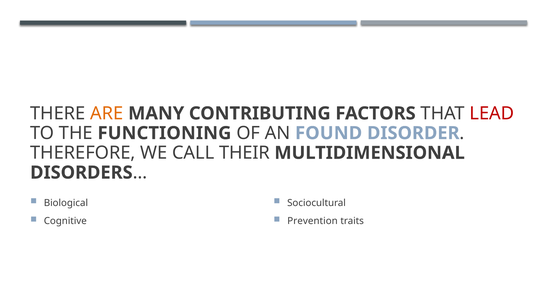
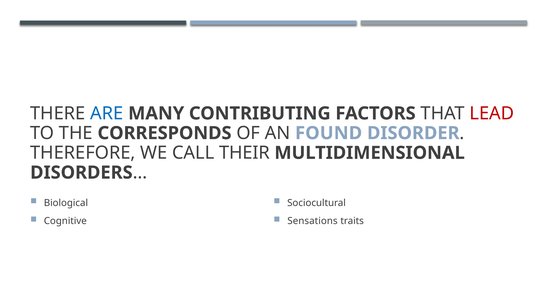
ARE colour: orange -> blue (107, 113)
FUNCTIONING: FUNCTIONING -> CORRESPONDS (165, 133)
Prevention: Prevention -> Sensations (313, 221)
